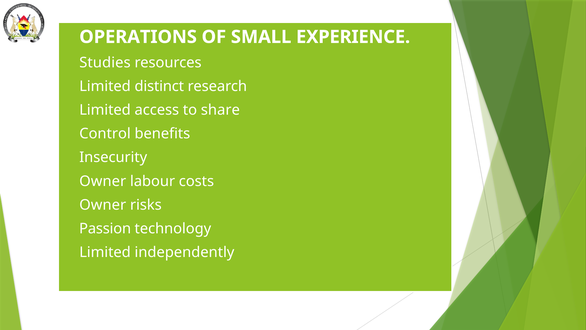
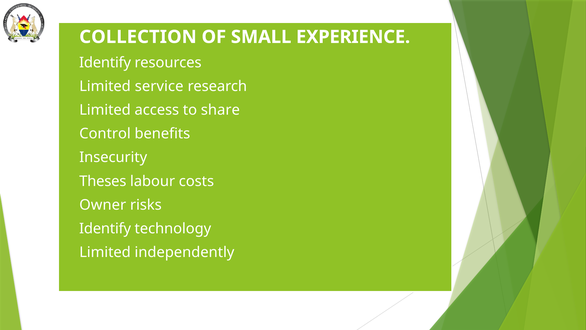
OPERATIONS: OPERATIONS -> COLLECTION (138, 37)
Studies: Studies -> Identify (105, 63)
distinct: distinct -> service (159, 86)
Owner: Owner -> Theses (103, 181)
Passion: Passion -> Identify (105, 228)
